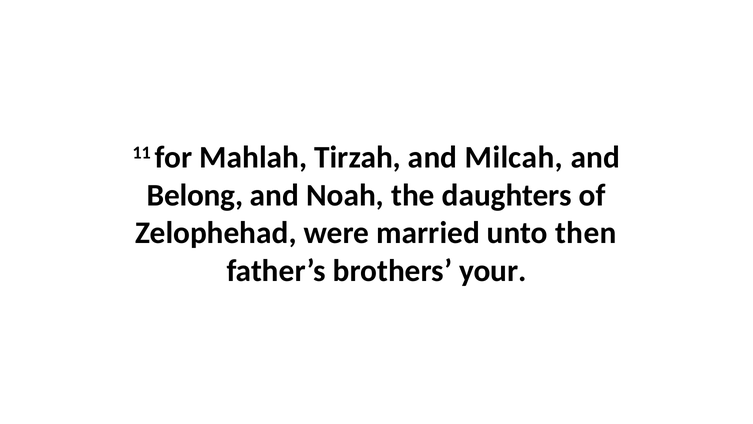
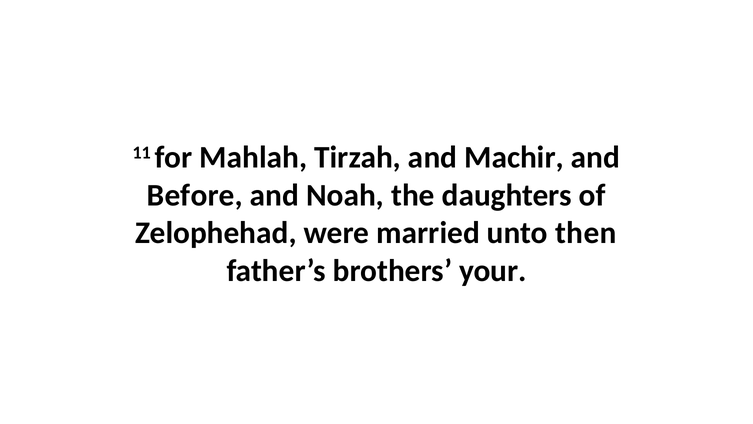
Milcah: Milcah -> Machir (514, 157)
Belong: Belong -> Before (195, 195)
